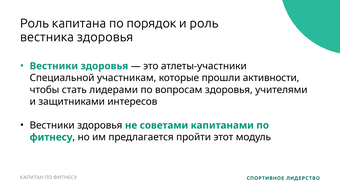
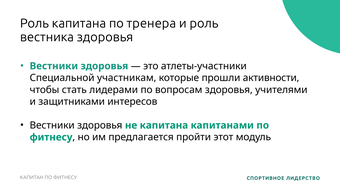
порядок: порядок -> тренера (151, 24)
не советами: советами -> капитана (164, 126)
